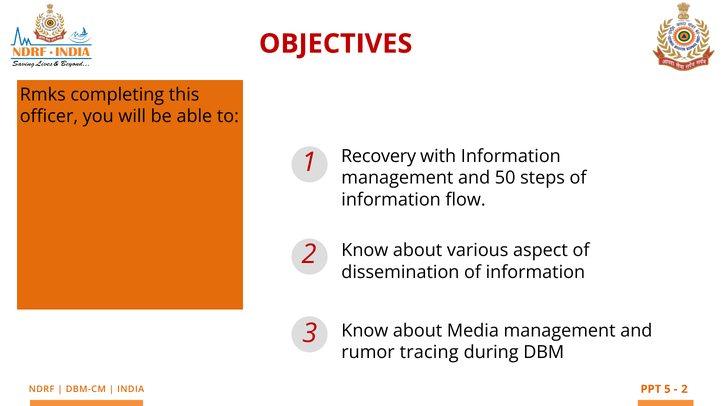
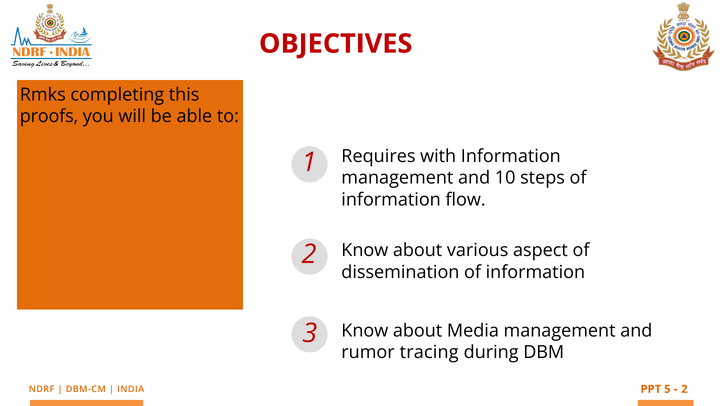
officer: officer -> proofs (49, 116)
Recovery: Recovery -> Requires (378, 156)
50: 50 -> 10 (505, 178)
